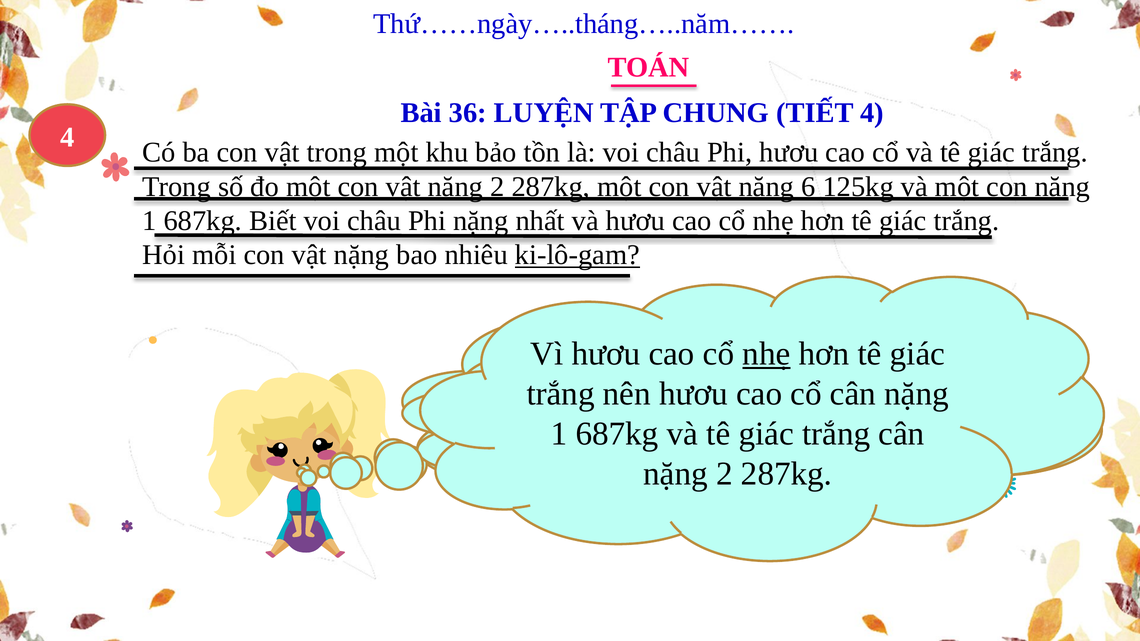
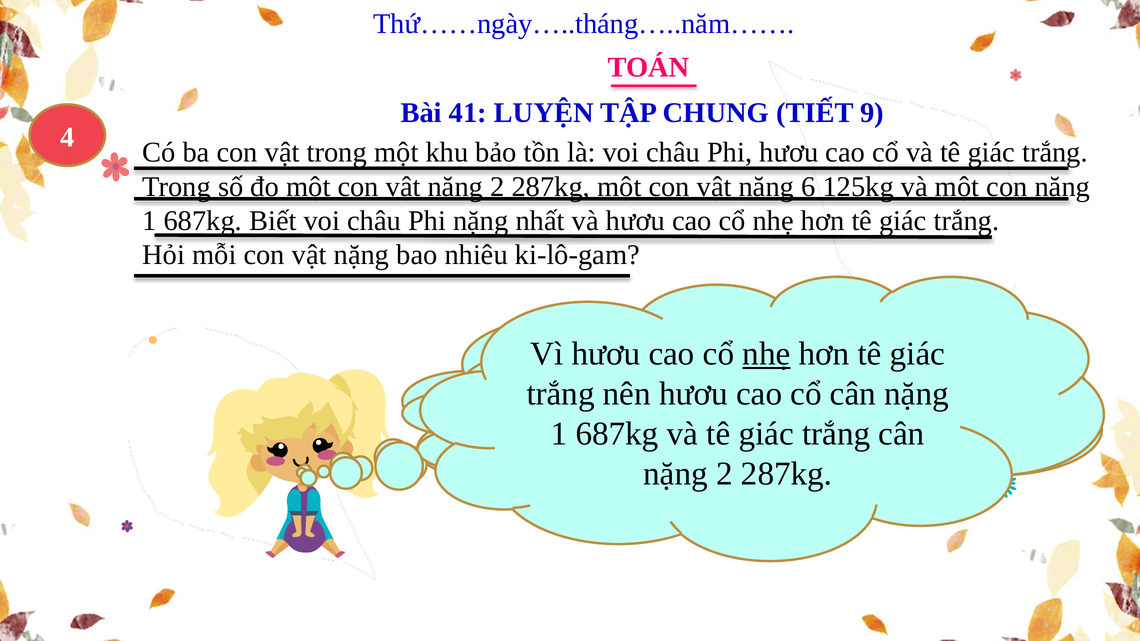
36: 36 -> 41 (468, 113)
TIẾT 4: 4 -> 9 (872, 113)
ki-lô-gam underline: present -> none (577, 255)
